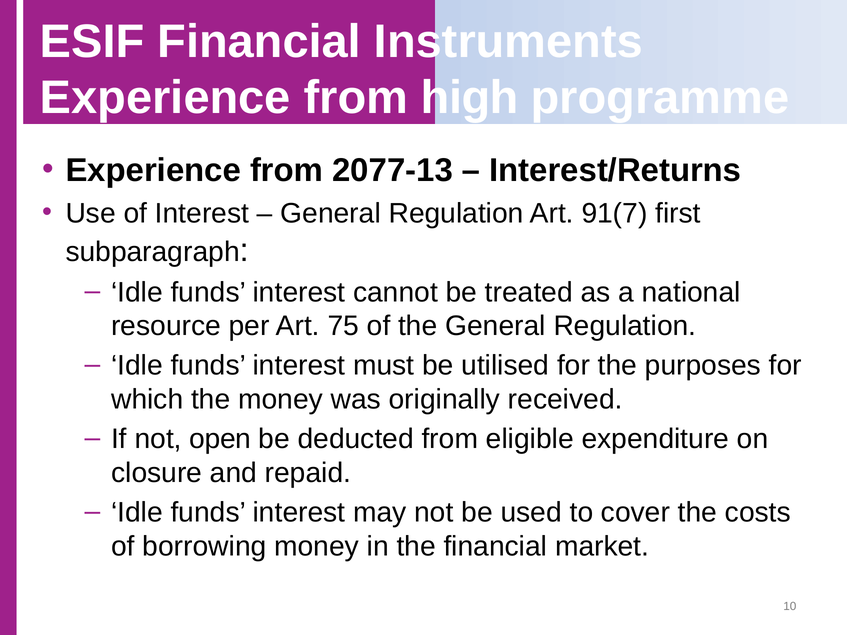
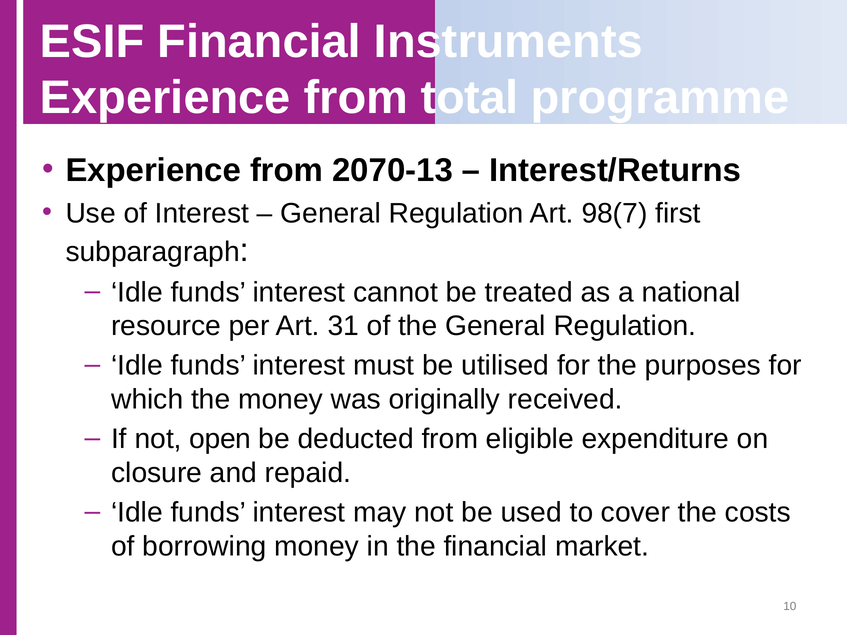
high: high -> total (470, 98)
2077-13: 2077-13 -> 2070-13 (393, 170)
91(7: 91(7 -> 98(7 (615, 213)
75: 75 -> 31 (343, 326)
